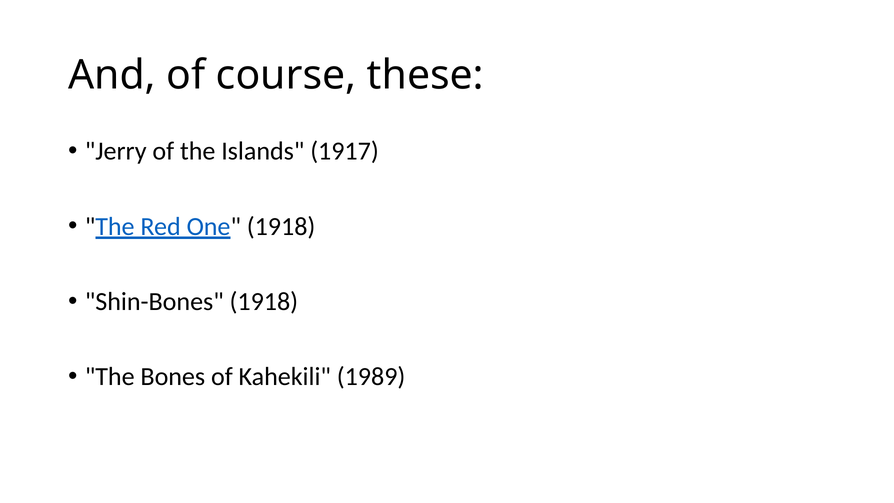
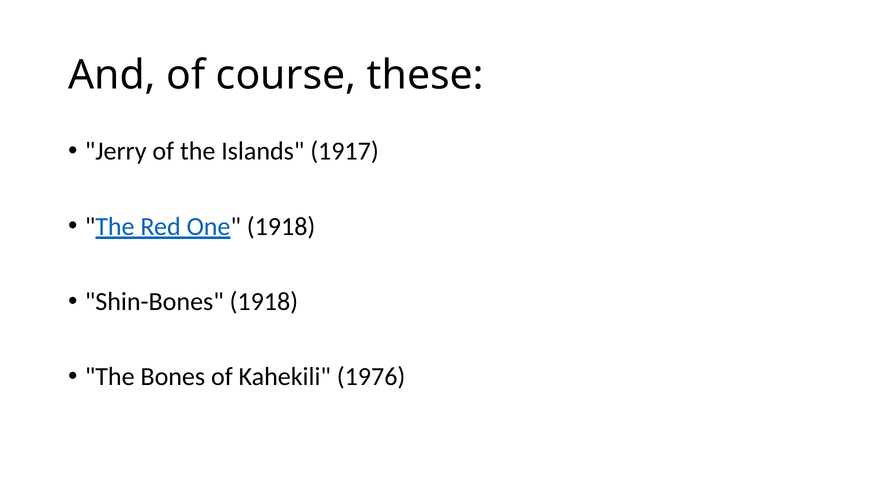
1989: 1989 -> 1976 (371, 377)
